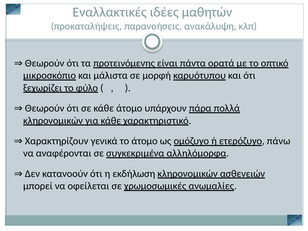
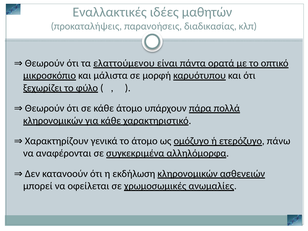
ανακάλυψη: ανακάλυψη -> διαδικασίας (210, 26)
προτεινόμενης: προτεινόμενης -> ελαττούμενου (124, 63)
